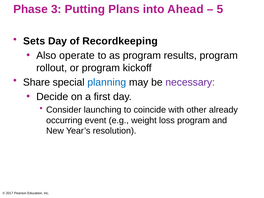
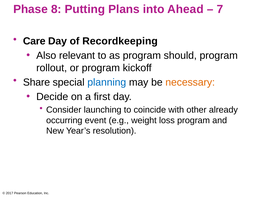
3: 3 -> 8 (56, 9)
5: 5 -> 7 (220, 9)
Sets: Sets -> Care (34, 41)
operate: operate -> relevant (77, 56)
results: results -> should (180, 56)
necessary colour: purple -> orange (190, 82)
